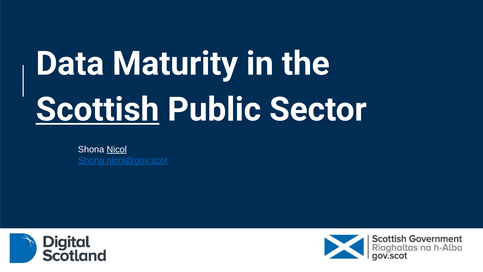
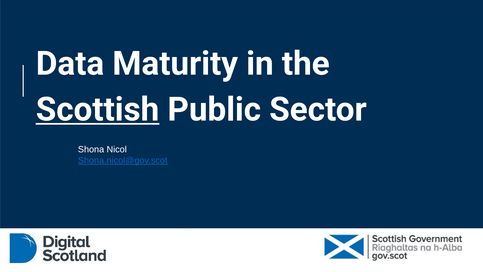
Nicol underline: present -> none (117, 149)
